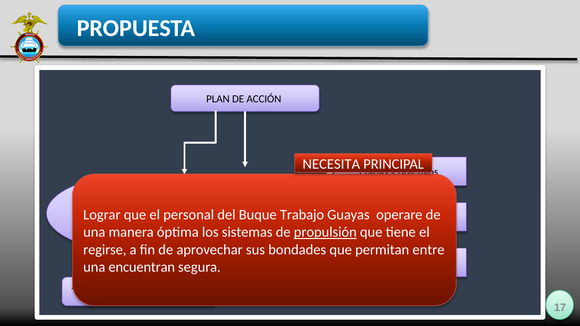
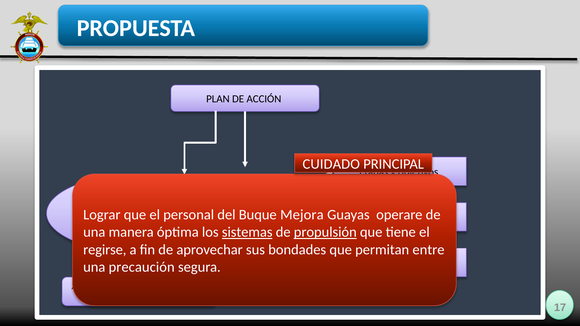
NECESITA: NECESITA -> CUIDADO (331, 164)
Trabajo: Trabajo -> Mejora (302, 215)
sistemas underline: none -> present (247, 232)
encuentran: encuentran -> precaución (142, 267)
